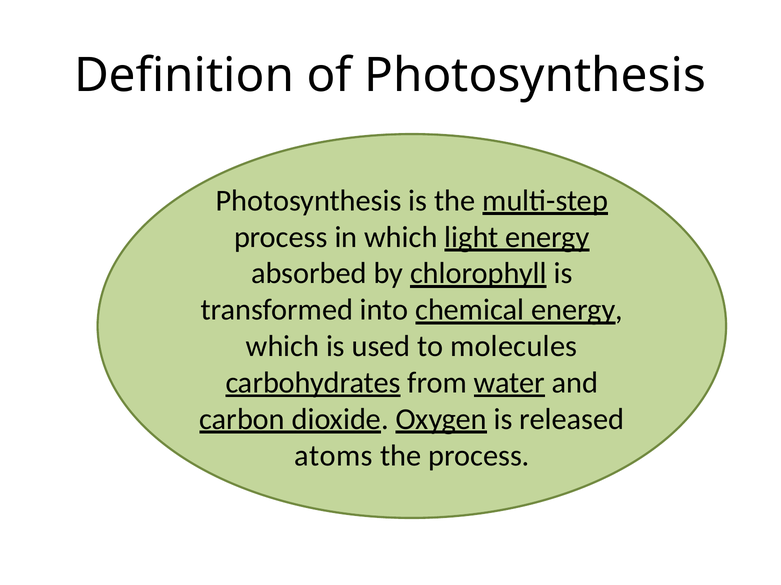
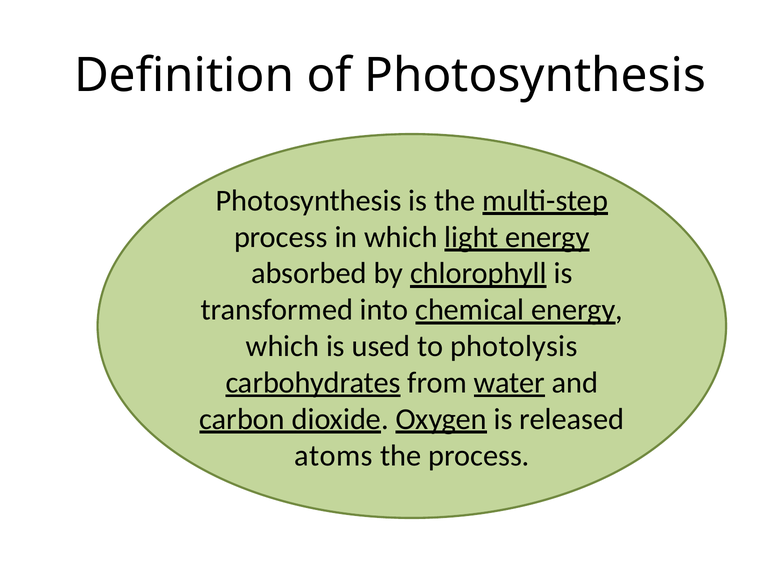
molecules: molecules -> photolysis (514, 347)
